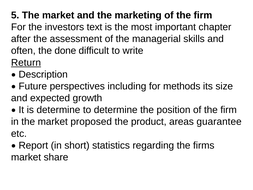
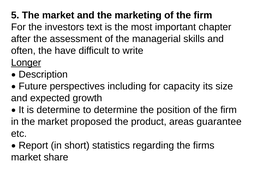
done: done -> have (65, 51)
Return: Return -> Longer (26, 62)
methods: methods -> capacity (182, 86)
